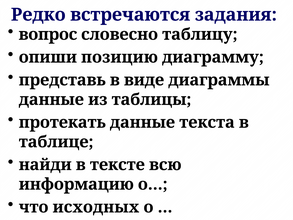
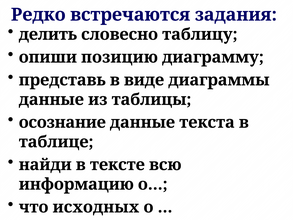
вопрос: вопрос -> делить (48, 34)
протекать: протекать -> осознание (62, 122)
